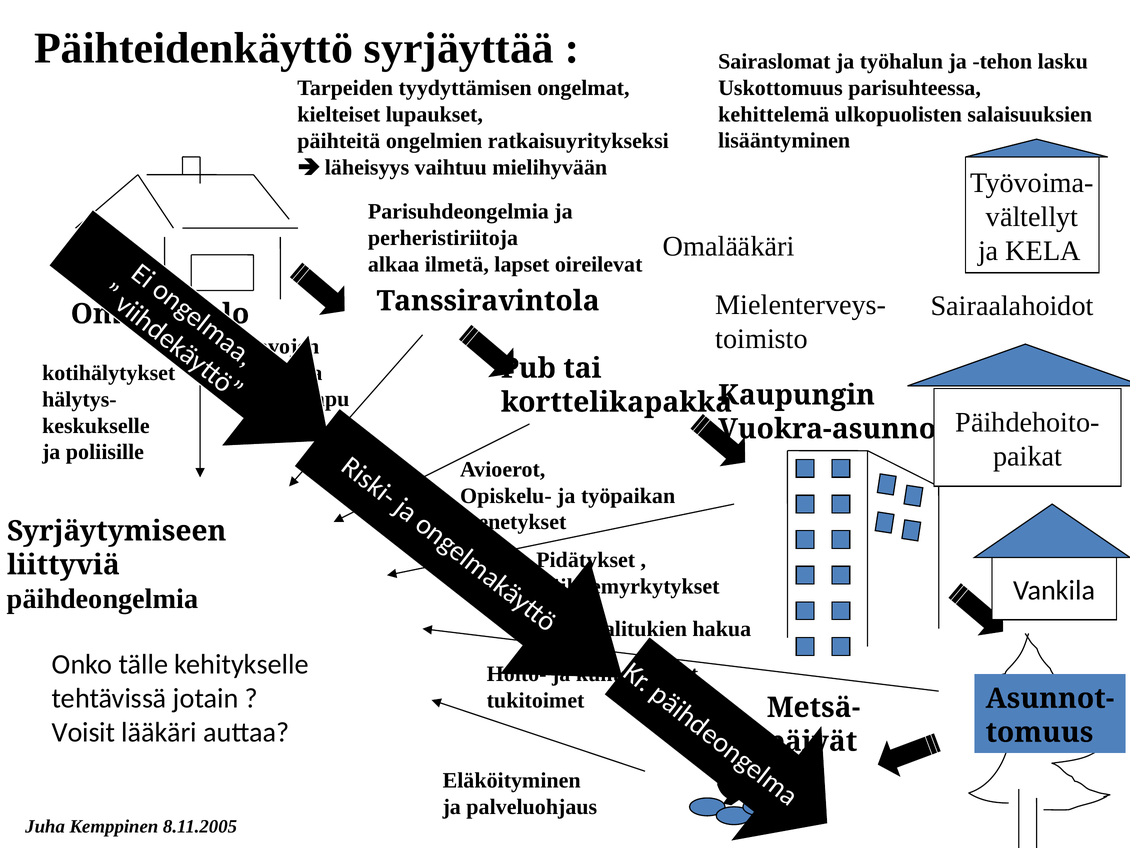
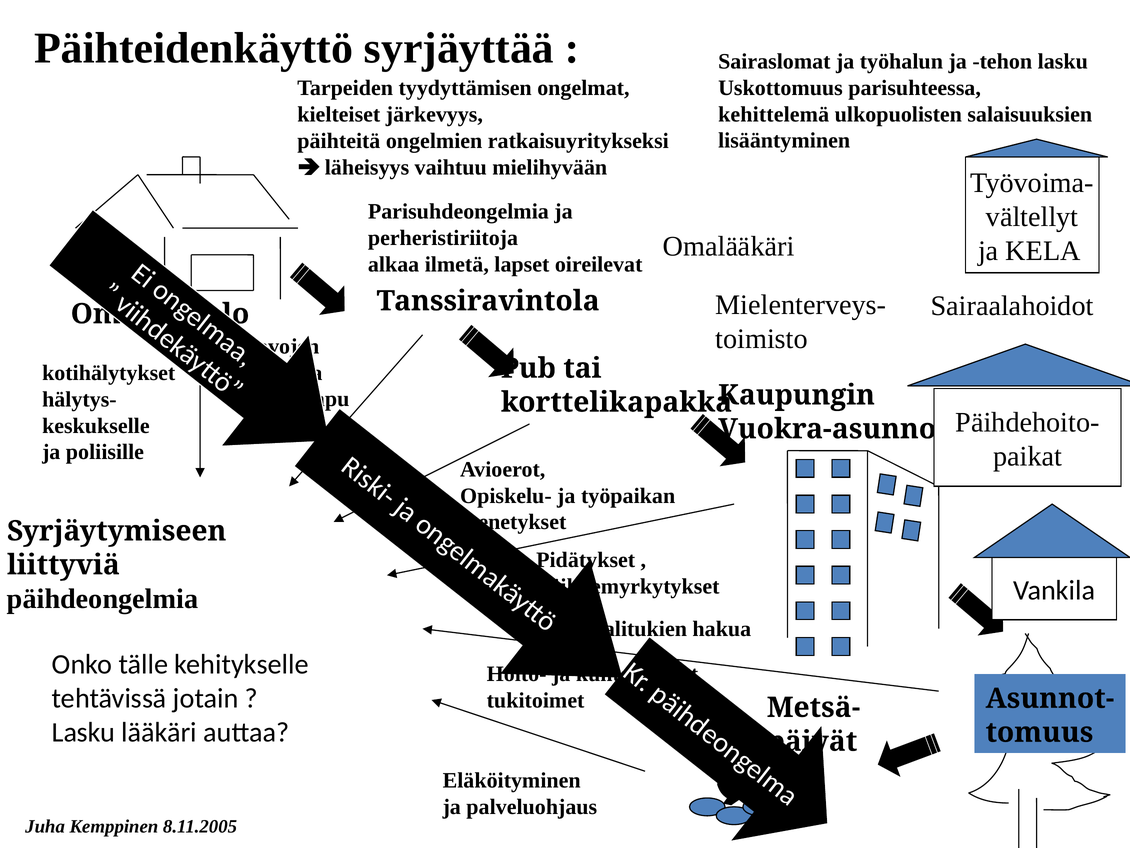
lupaukset: lupaukset -> järkevyys (434, 115)
Voisit: Voisit -> Lasku (83, 732)
